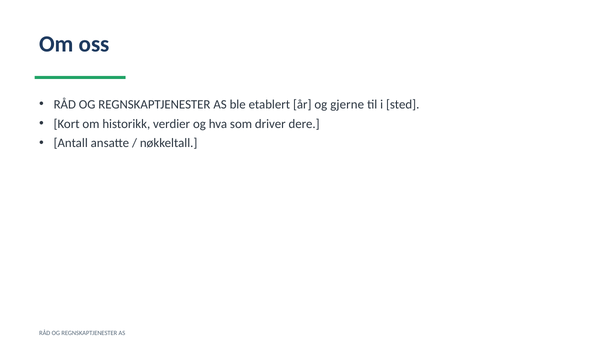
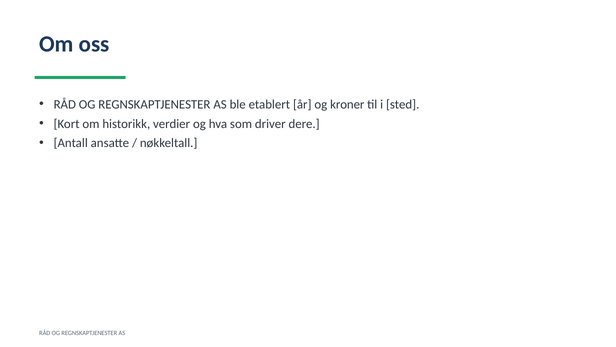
gjerne: gjerne -> kroner (347, 104)
